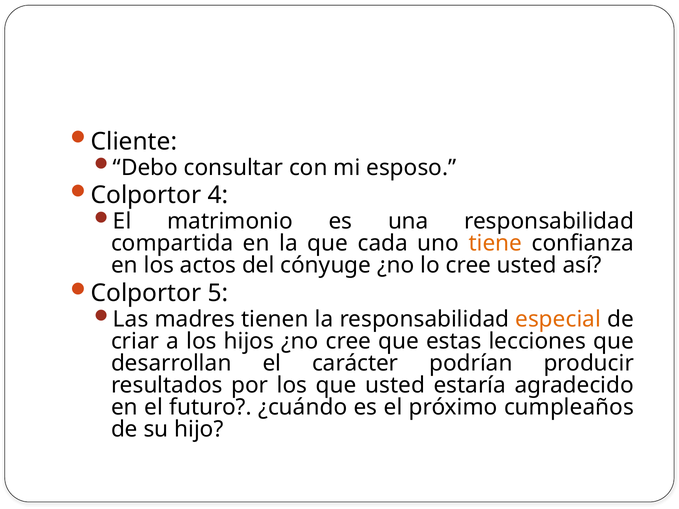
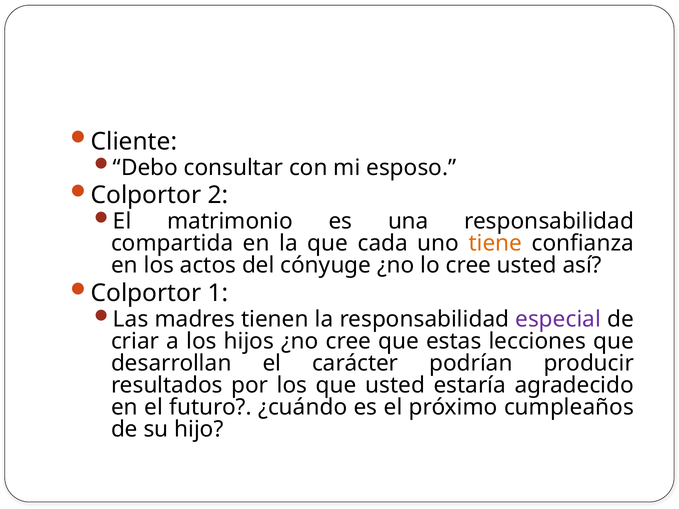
4: 4 -> 2 (218, 195)
5: 5 -> 1 (218, 293)
especial colour: orange -> purple (558, 319)
